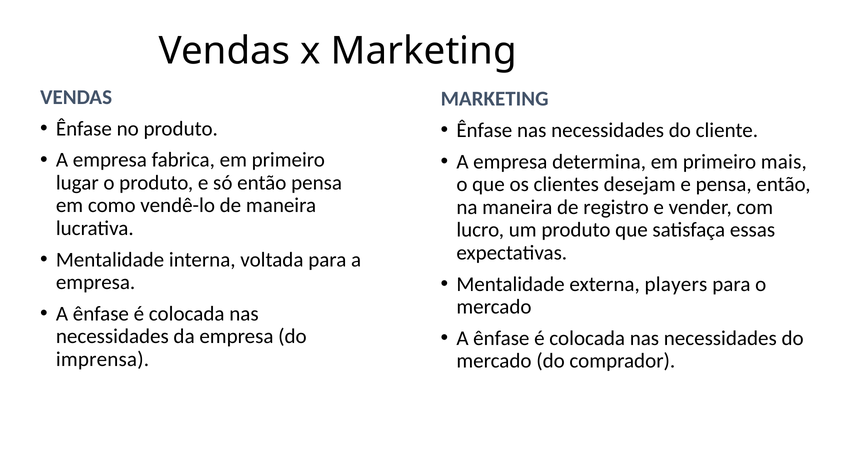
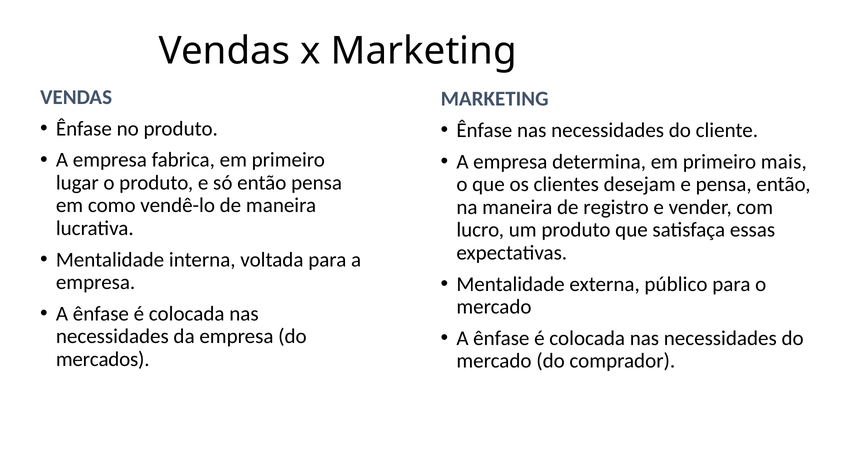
players: players -> público (676, 284)
imprensa: imprensa -> mercados (103, 359)
